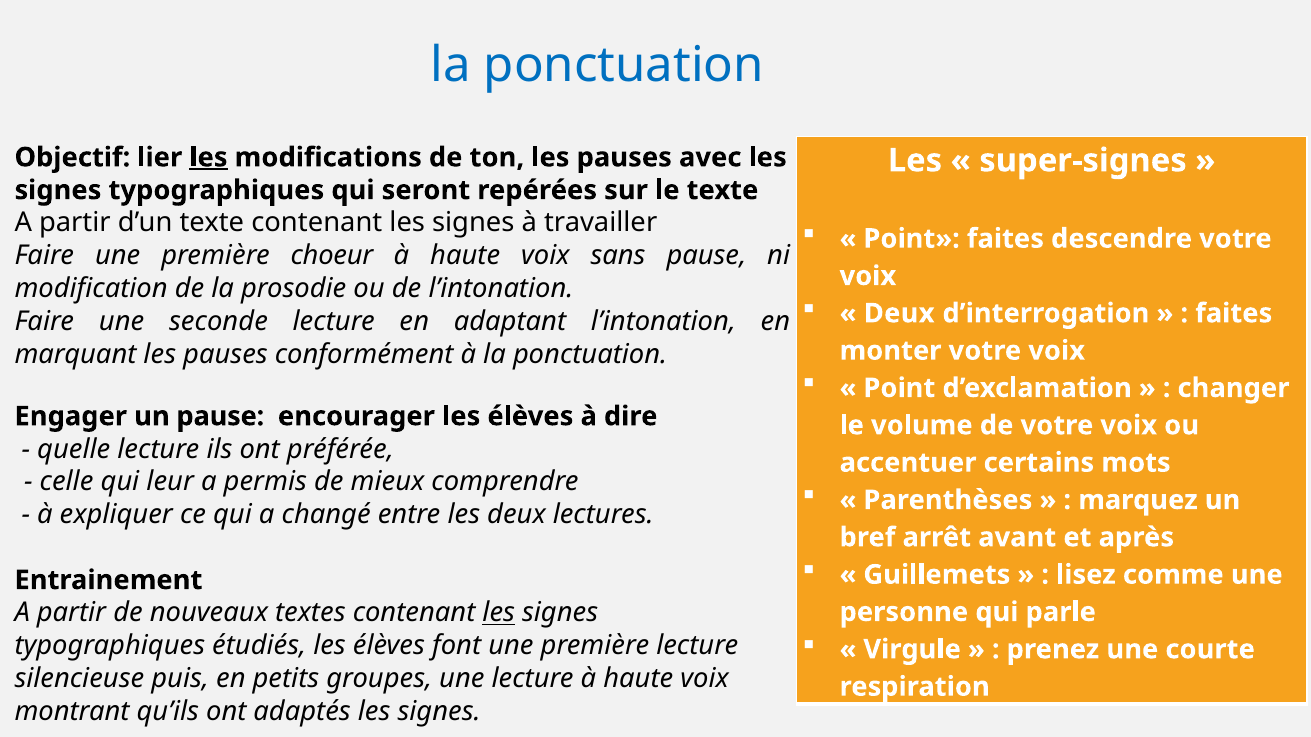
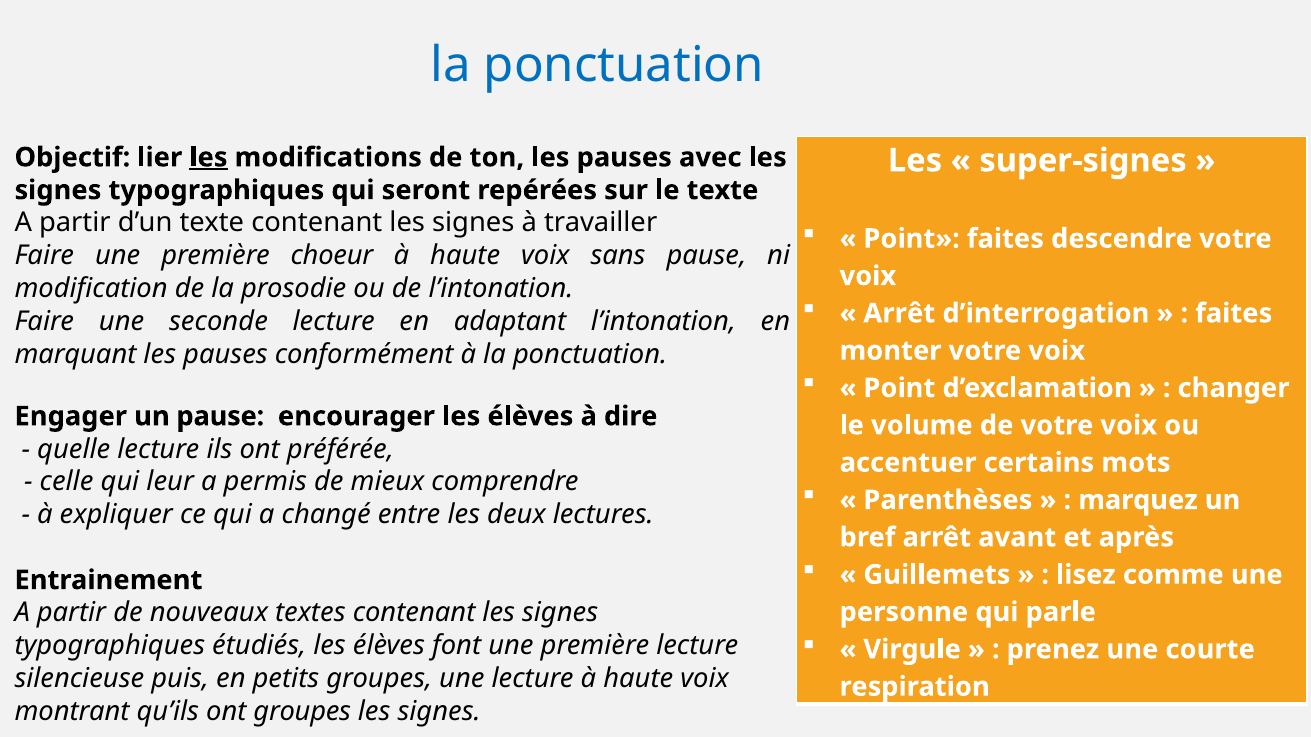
Deux: Deux -> Arrêt (899, 314)
les underline: present -> none (499, 613)
ont adaptés: adaptés -> groupes (302, 712)
